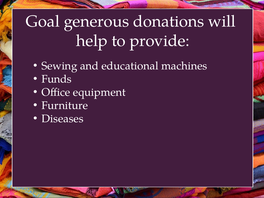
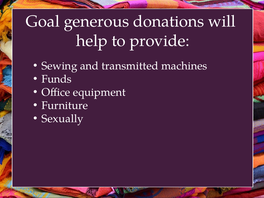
educational: educational -> transmitted (130, 66)
Diseases: Diseases -> Sexually (63, 119)
